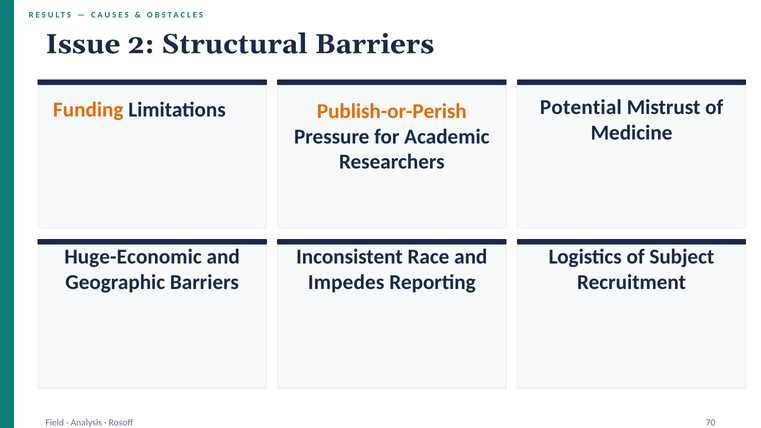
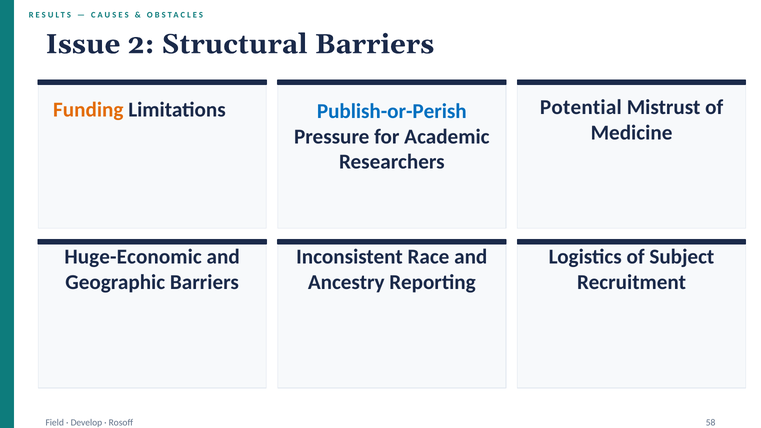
Publish-or-Perish colour: orange -> blue (392, 111)
Impedes: Impedes -> Ancestry (346, 282)
Analysis: Analysis -> Develop (86, 423)
70: 70 -> 58 (711, 423)
